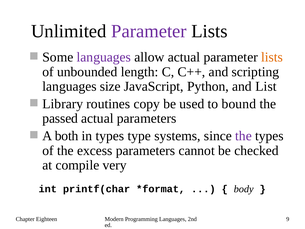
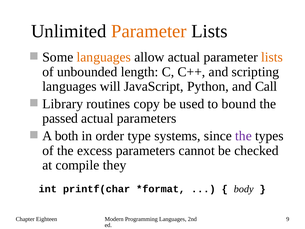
Parameter colour: purple -> orange (149, 31)
languages colour: purple -> orange (104, 57)
size: size -> will (110, 86)
List: List -> Call (266, 86)
in types: types -> order (110, 136)
very: very -> they (115, 165)
